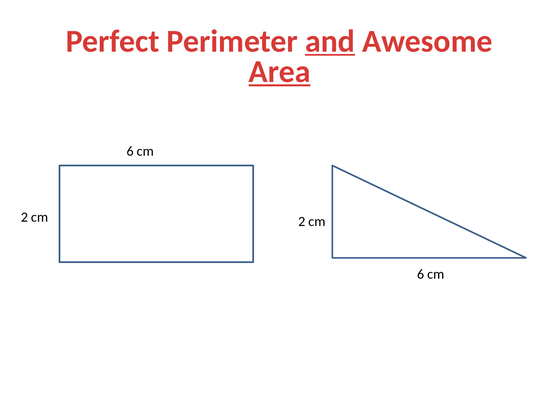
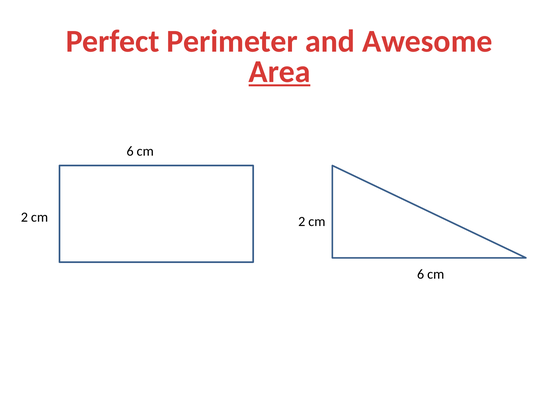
and underline: present -> none (330, 41)
